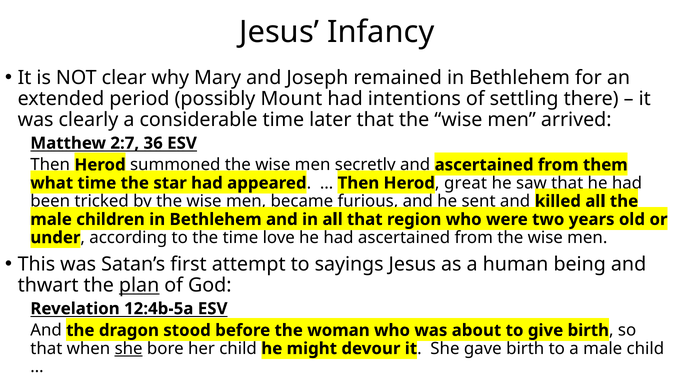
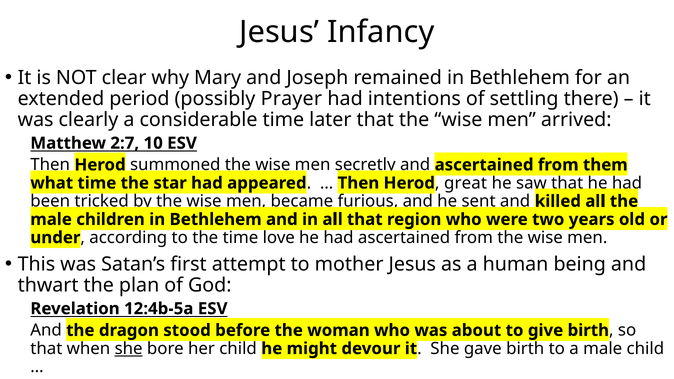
Mount: Mount -> Prayer (291, 99)
36: 36 -> 10 (153, 143)
sayings: sayings -> mother (349, 264)
plan underline: present -> none (139, 286)
